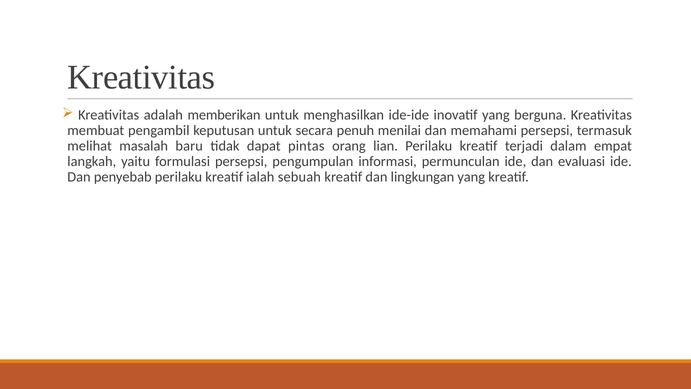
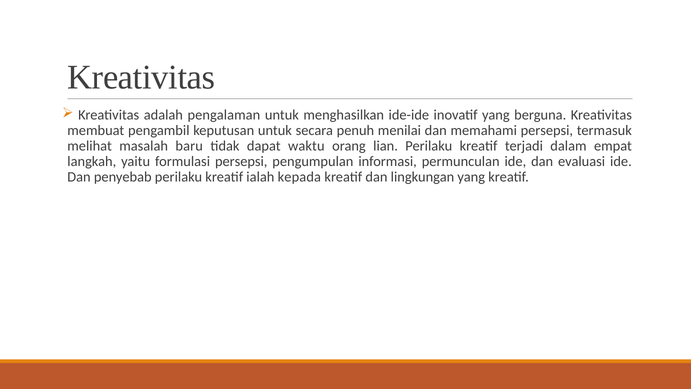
memberikan: memberikan -> pengalaman (224, 115)
pintas: pintas -> waktu (306, 146)
sebuah: sebuah -> kepada (299, 177)
